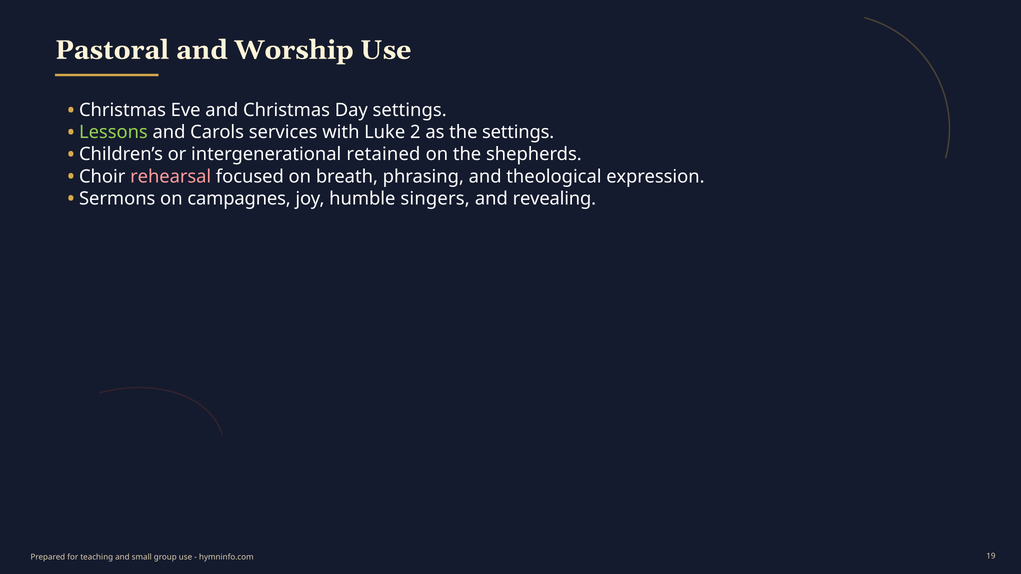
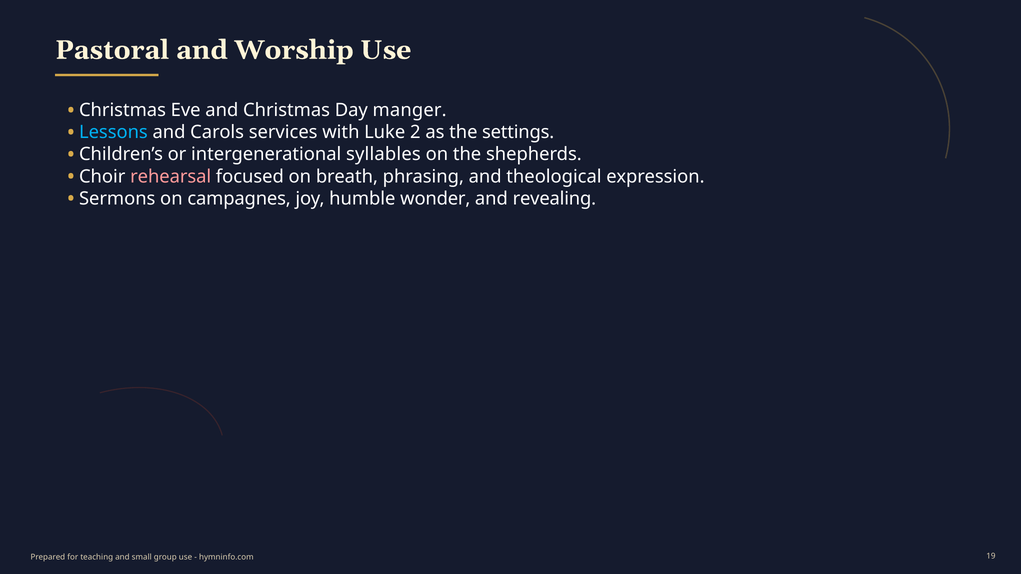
Day settings: settings -> manger (410, 110)
Lessons colour: light green -> light blue (113, 132)
retained: retained -> syllables (383, 155)
singers: singers -> wonder (435, 199)
